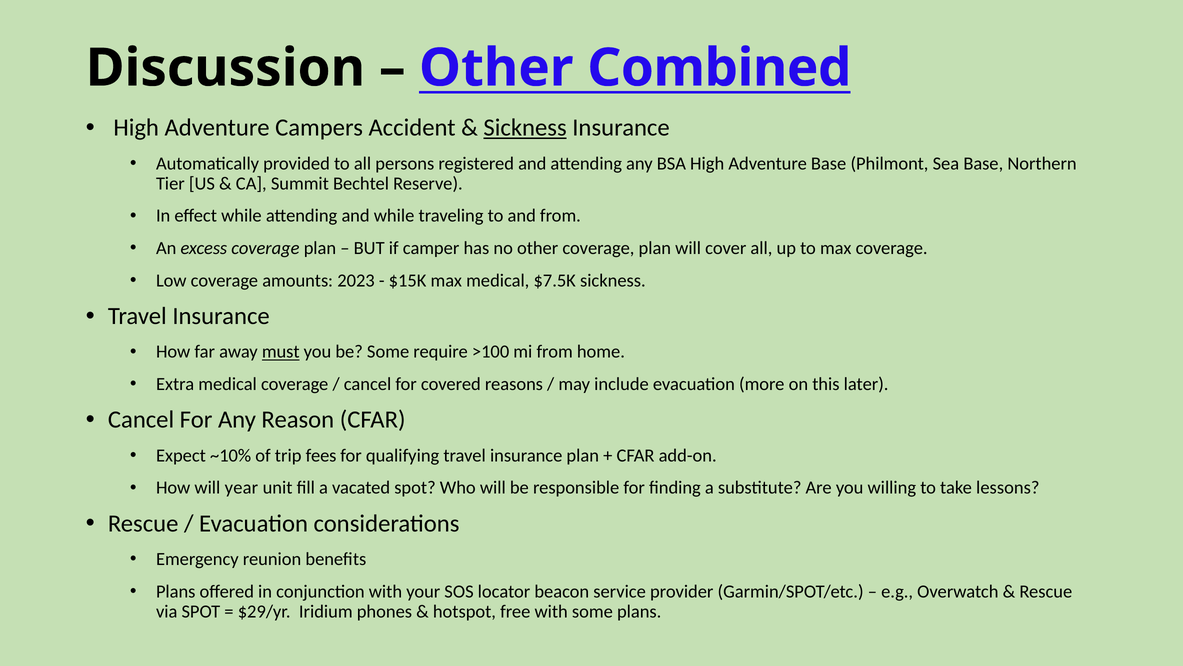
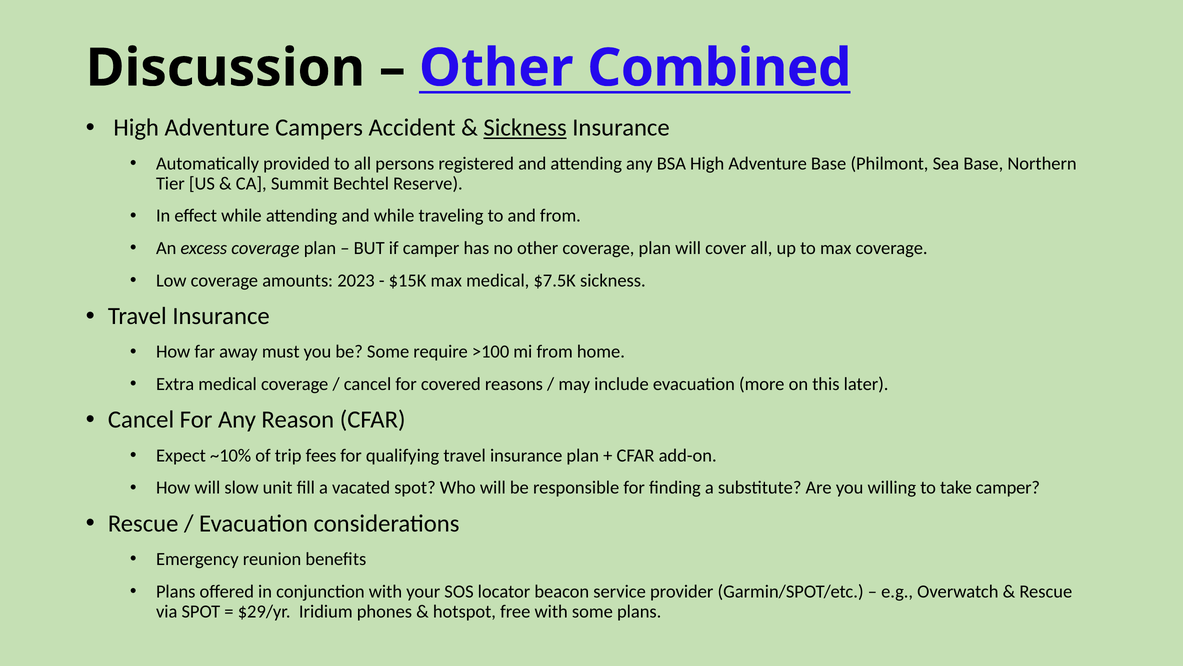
must underline: present -> none (281, 352)
year: year -> slow (242, 487)
take lessons: lessons -> camper (1008, 487)
